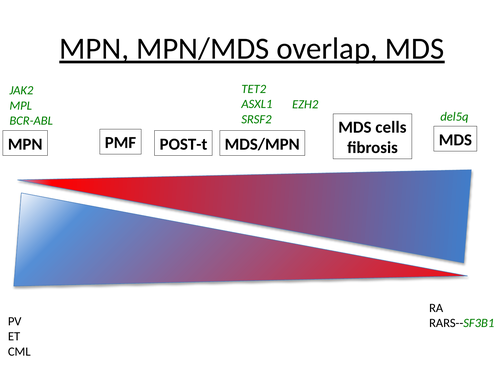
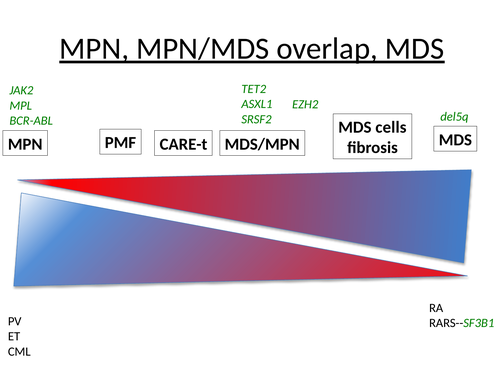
POST-t: POST-t -> CARE-t (183, 144)
